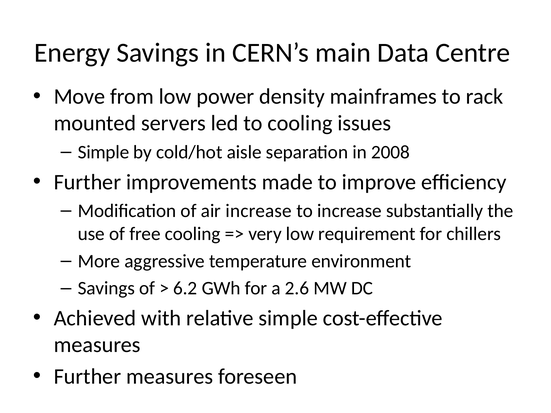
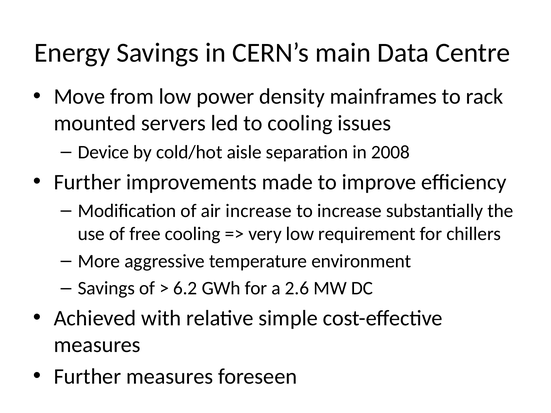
Simple: Simple -> Device (103, 152)
